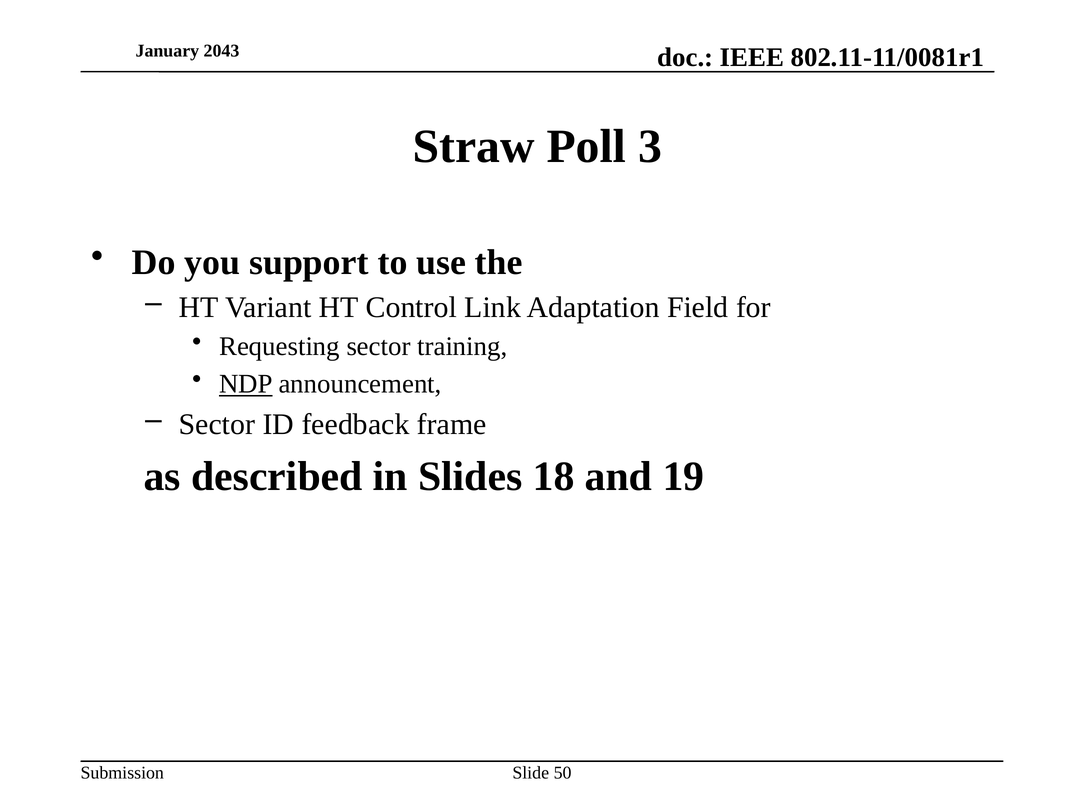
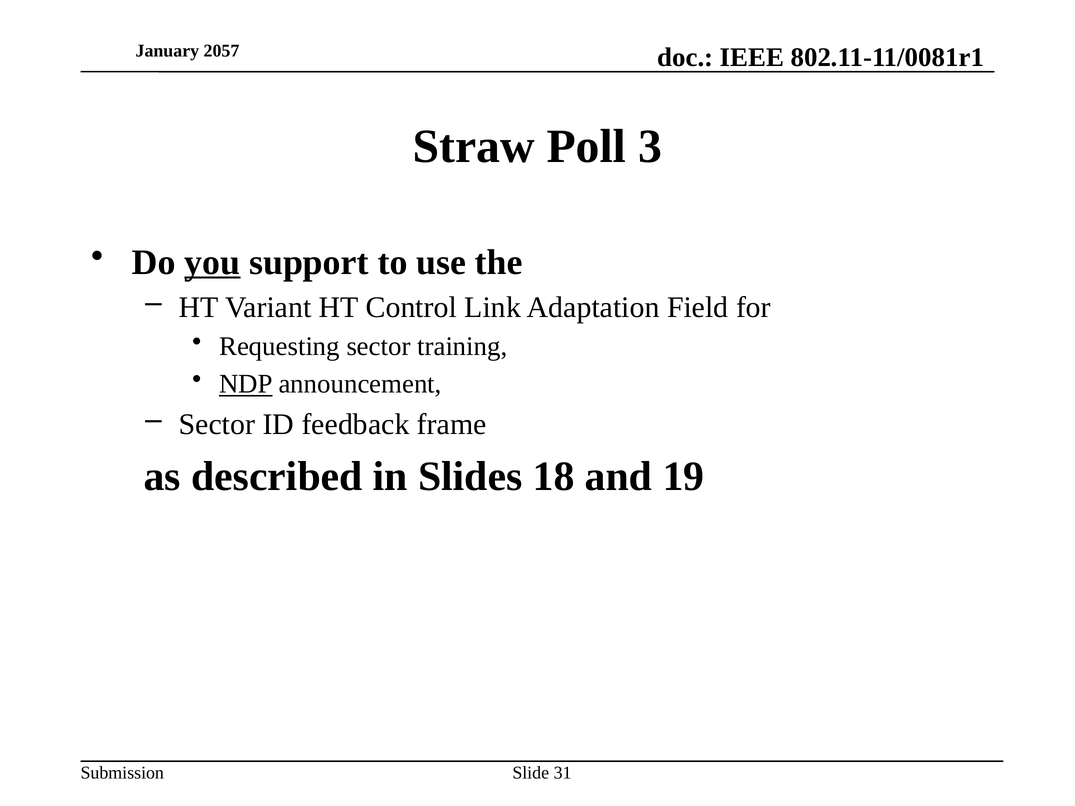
2043: 2043 -> 2057 (221, 51)
you underline: none -> present (212, 262)
50: 50 -> 31 (563, 773)
